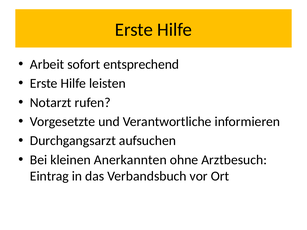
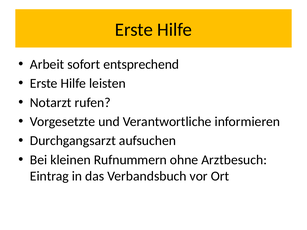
Anerkannten: Anerkannten -> Rufnummern (130, 160)
